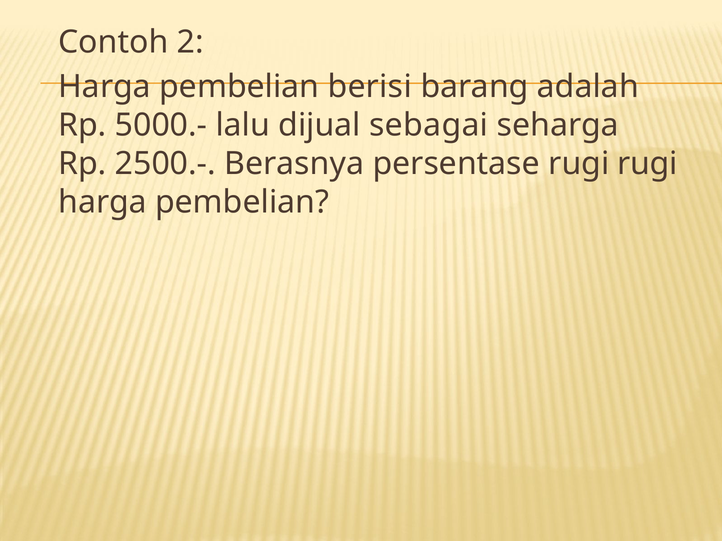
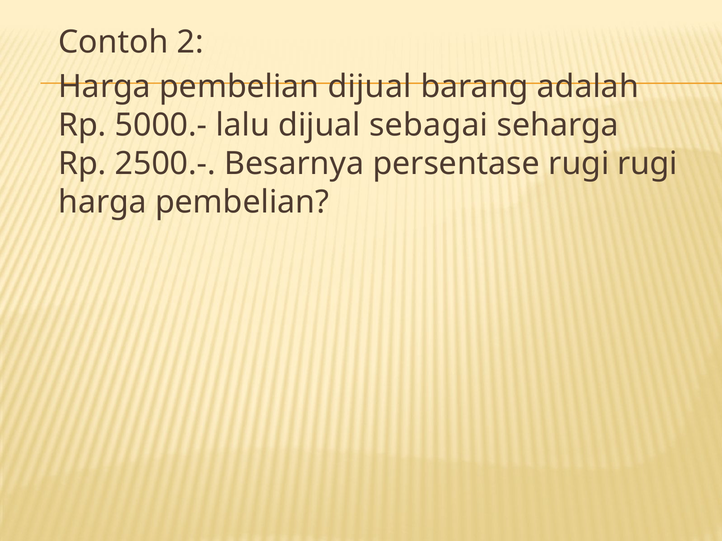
pembelian berisi: berisi -> dijual (370, 87)
Berasnya: Berasnya -> Besarnya (294, 164)
